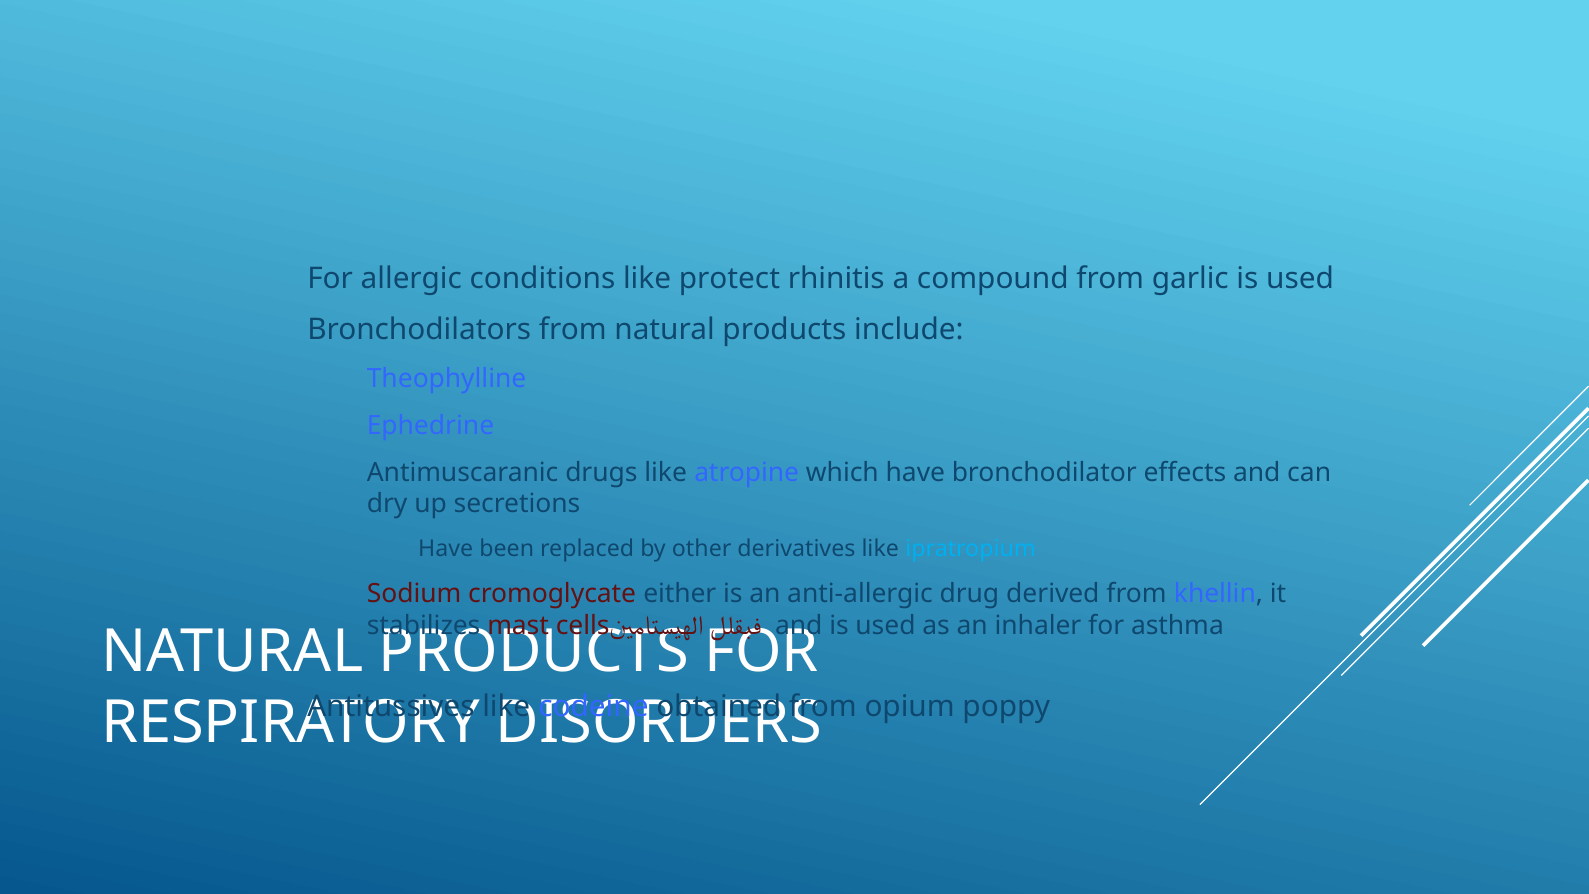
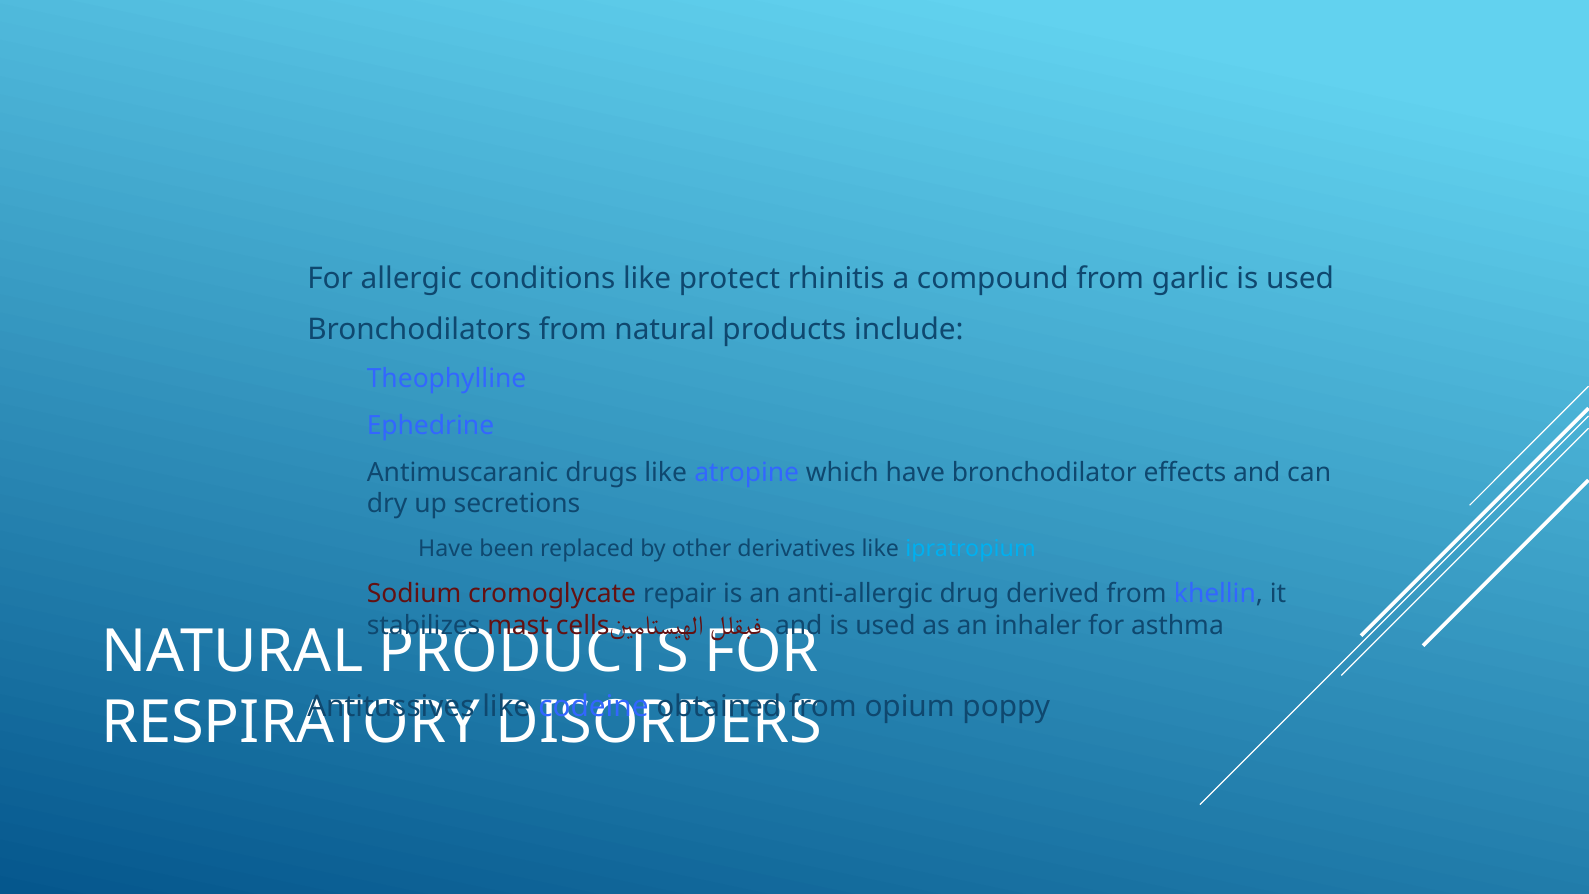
either: either -> repair (680, 594)
